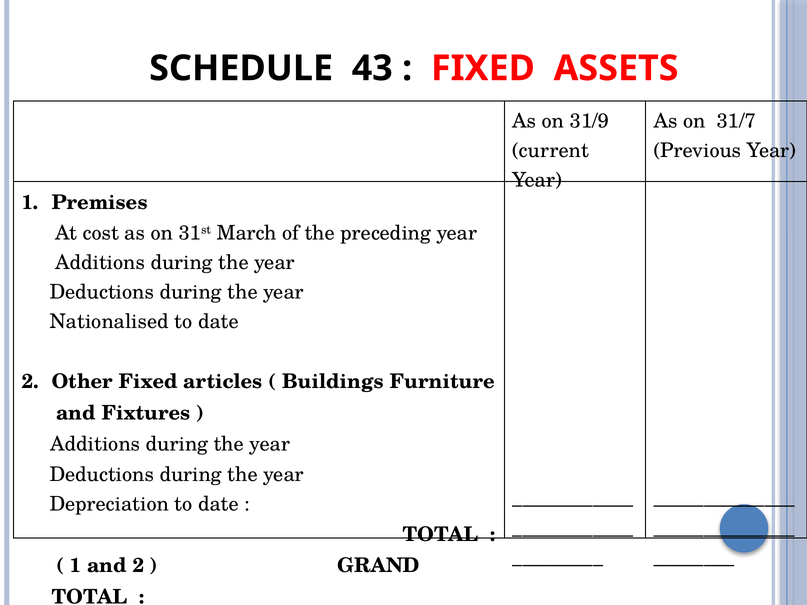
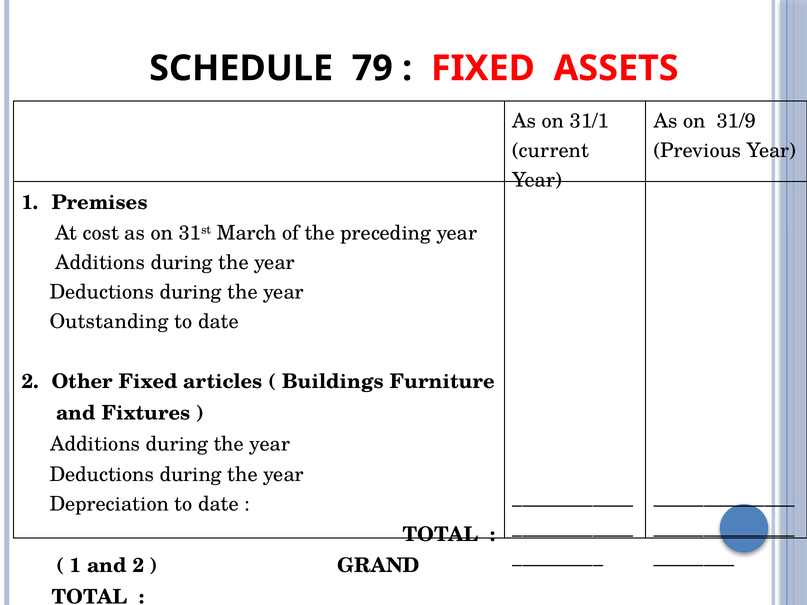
43: 43 -> 79 (372, 68)
31/9: 31/9 -> 31/1 (589, 121)
31/7: 31/7 -> 31/9 (736, 121)
Nationalised: Nationalised -> Outstanding (109, 322)
